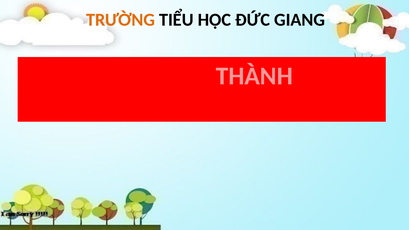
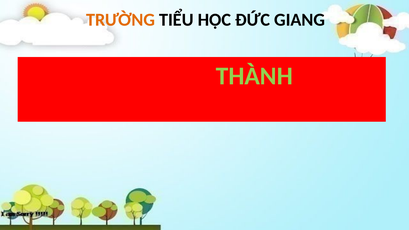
THÀNH colour: pink -> light green (254, 76)
